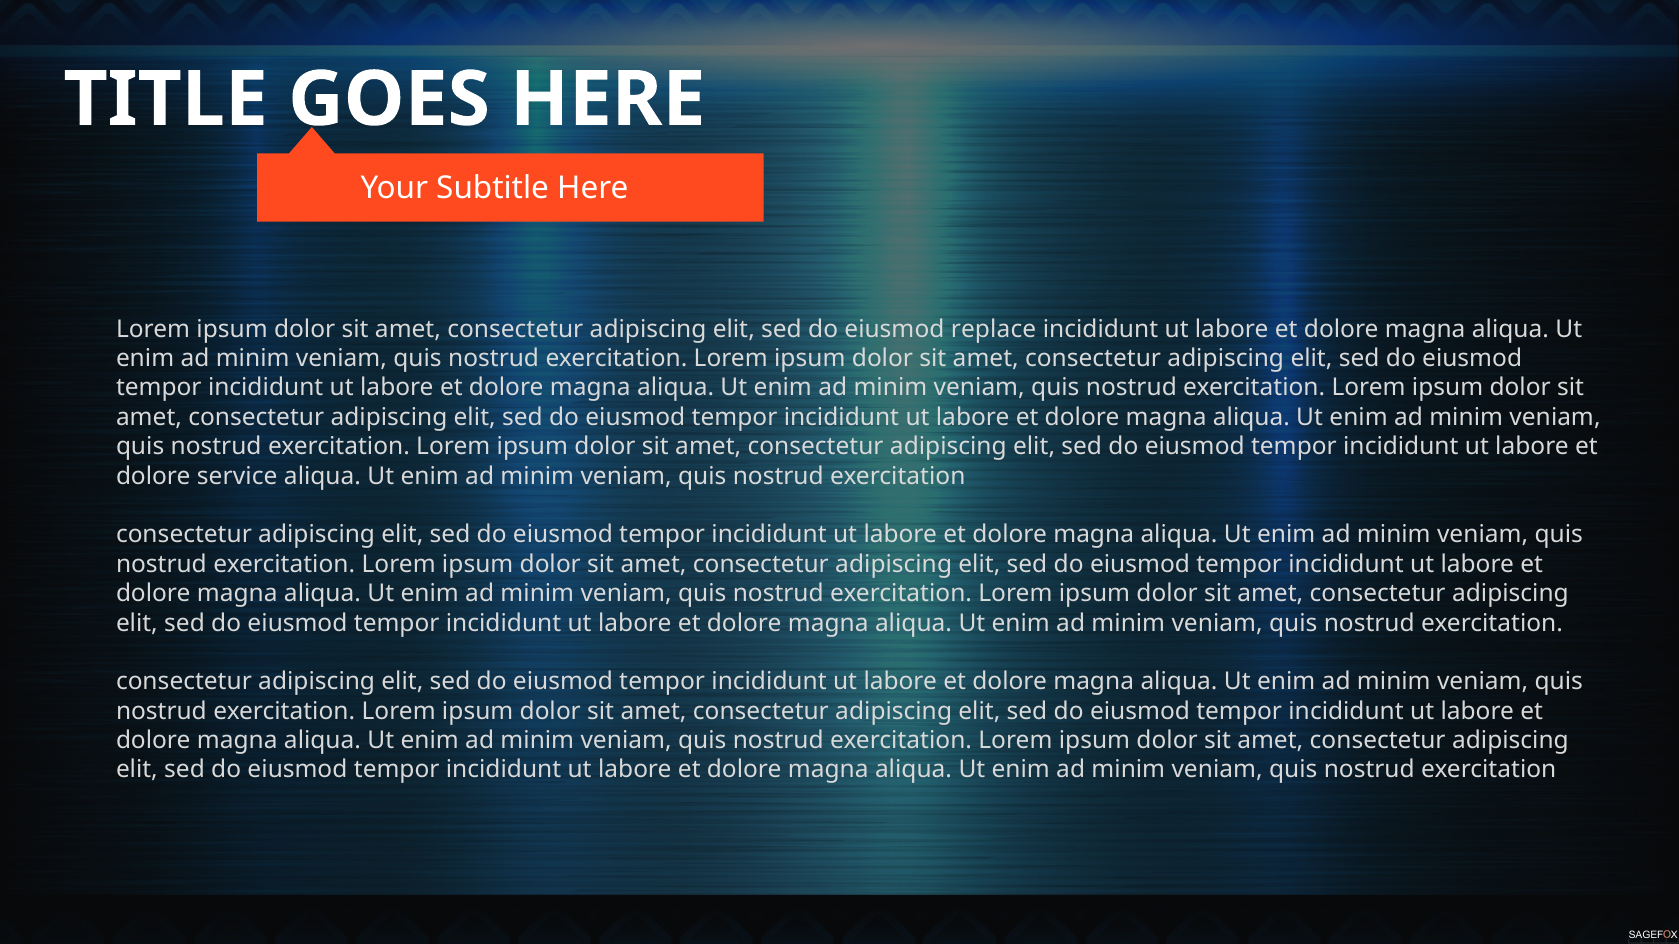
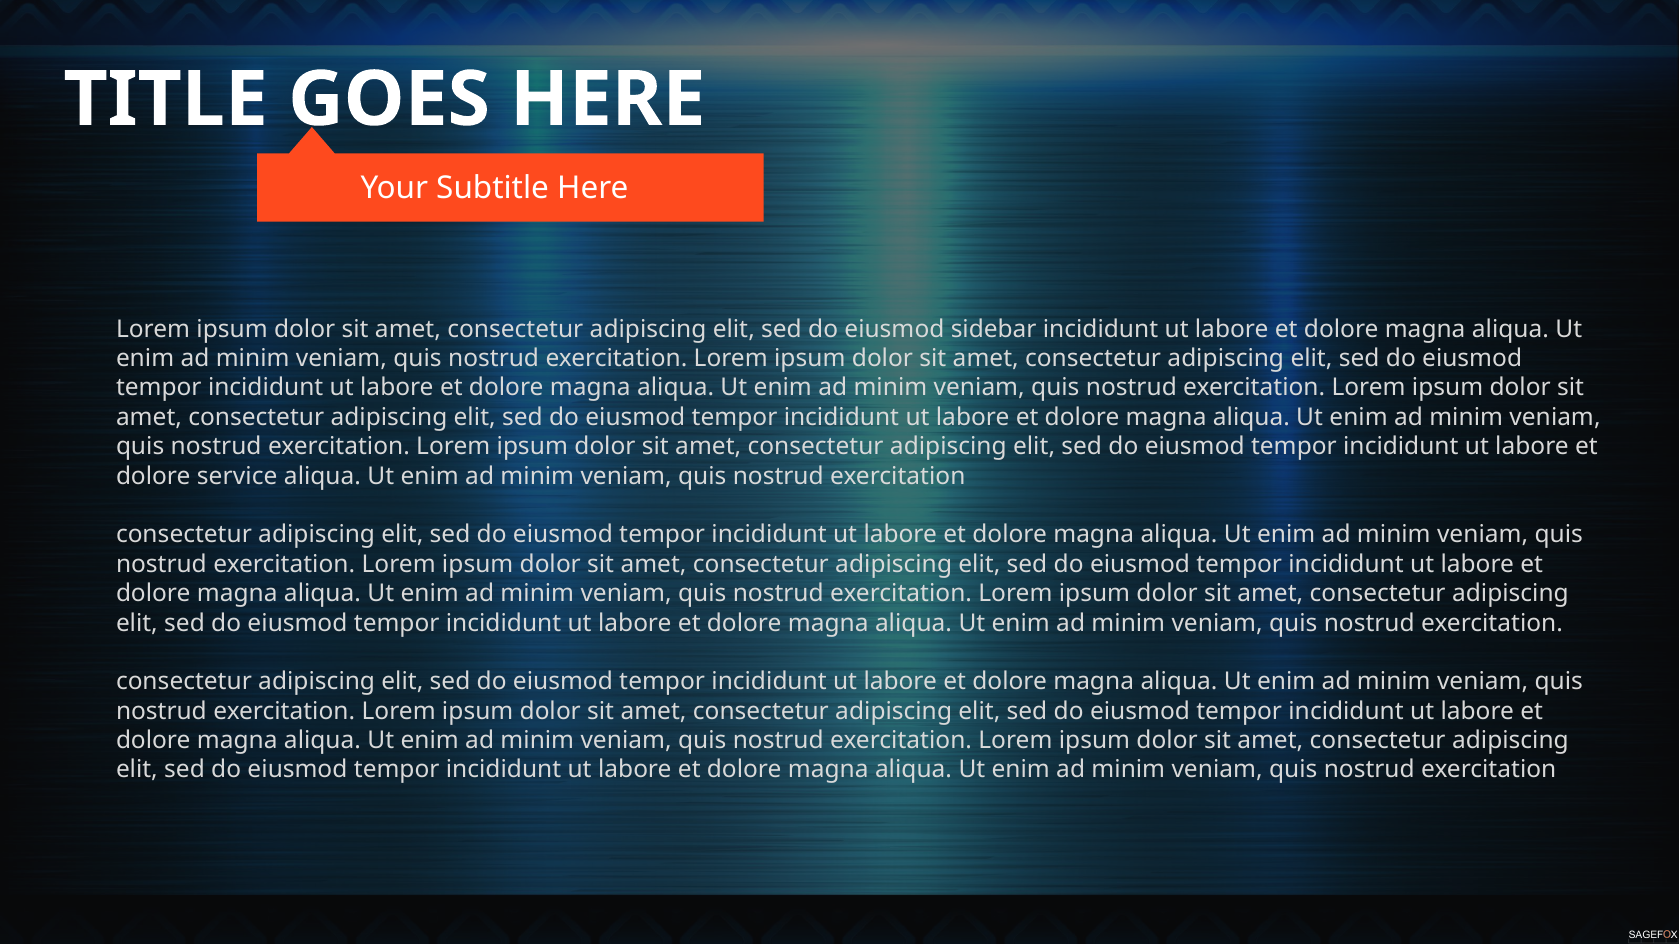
replace: replace -> sidebar (994, 329)
